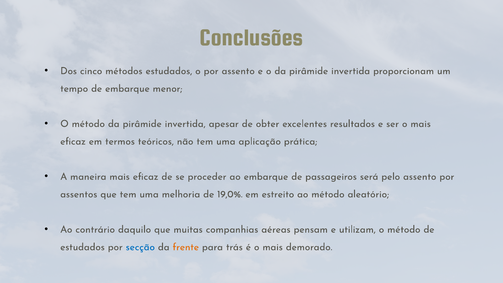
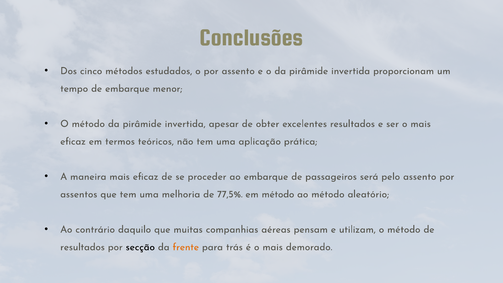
19,0%: 19,0% -> 77,5% (230, 194)
em estreito: estreito -> método (278, 194)
estudados: estudados -> resultados (83, 247)
secção colour: blue -> black (140, 247)
